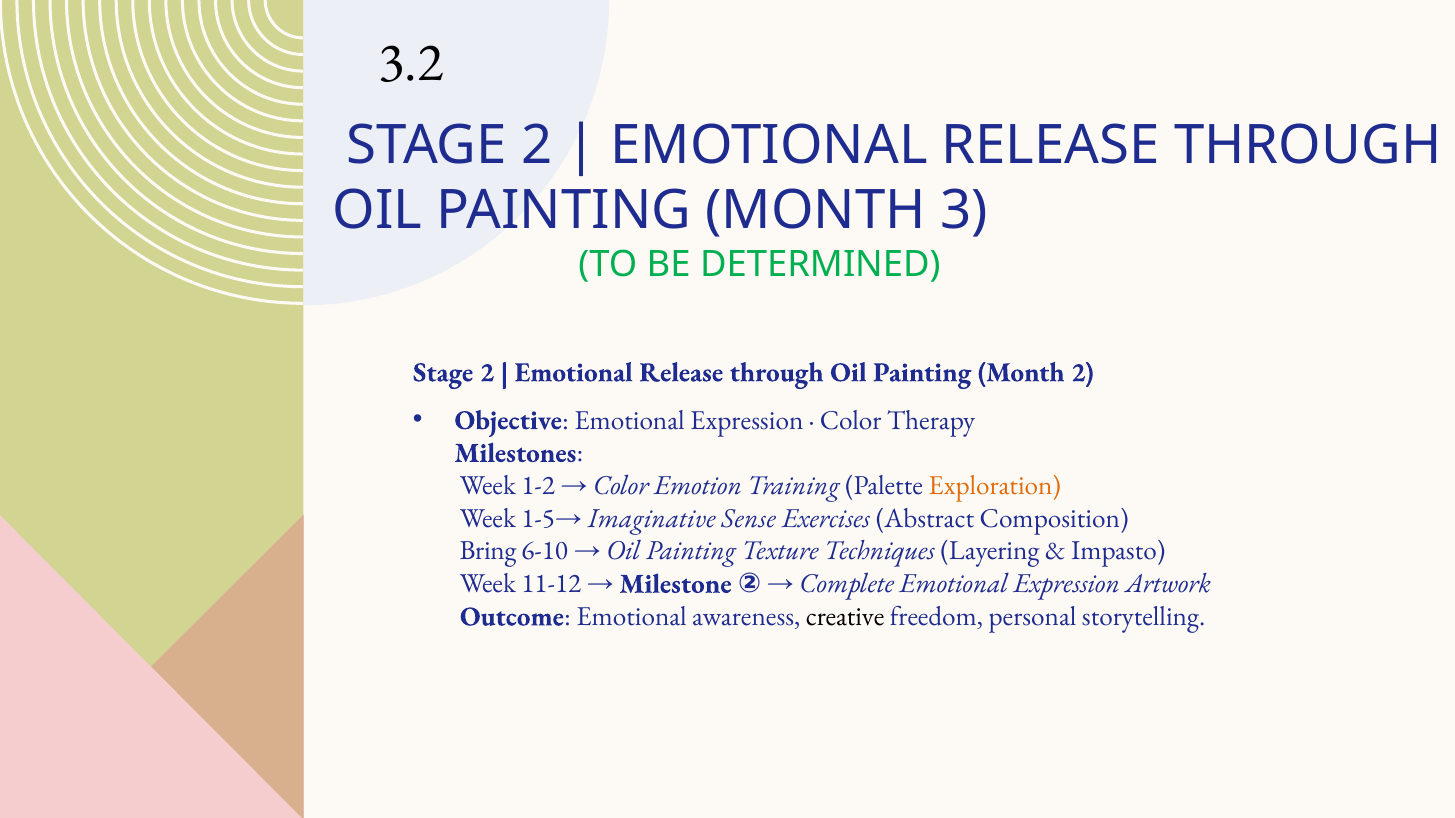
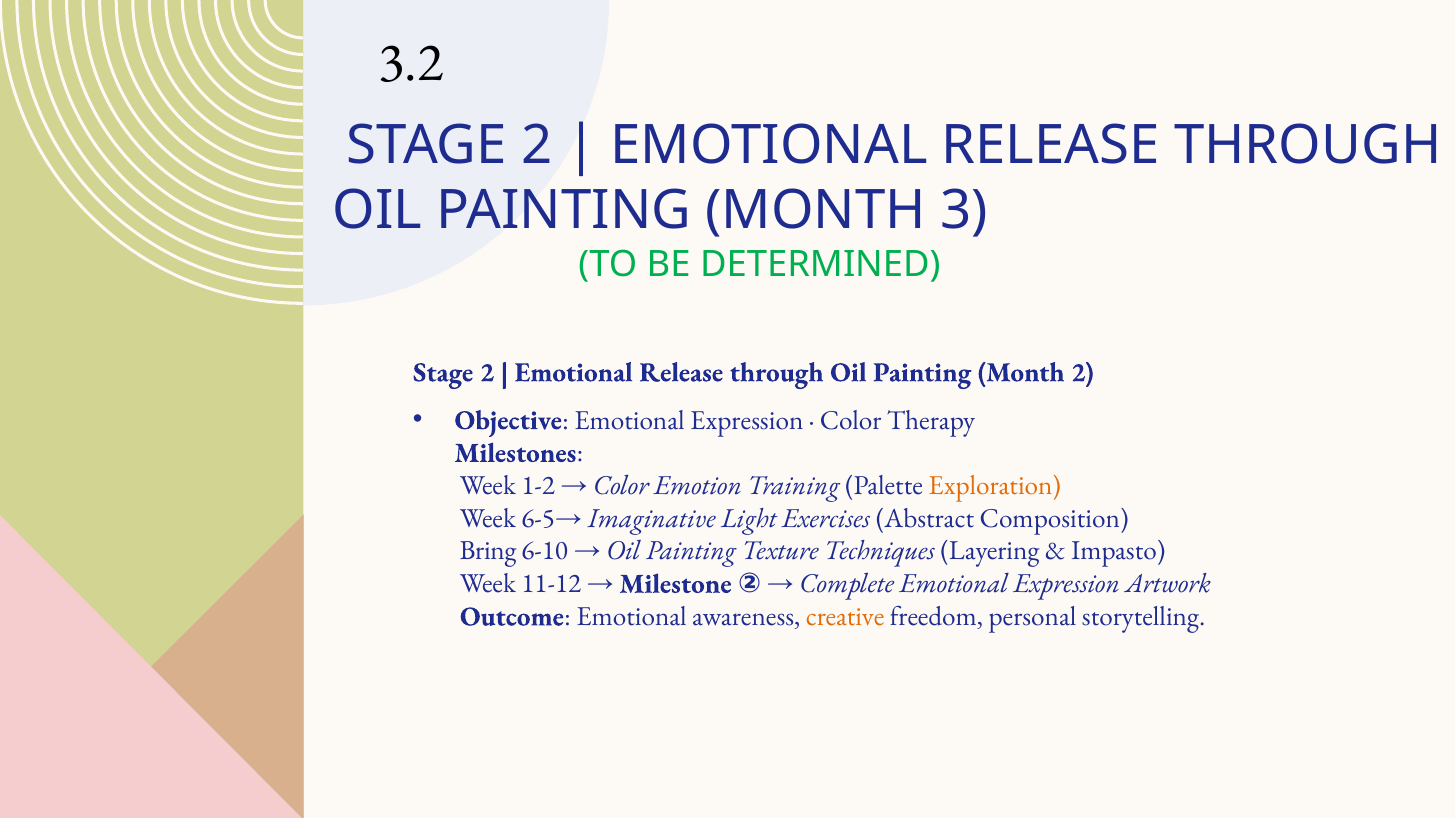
1-5→: 1-5→ -> 6-5→ (552, 519)
Sense: Sense -> Light (749, 519)
creative colour: black -> orange (845, 617)
